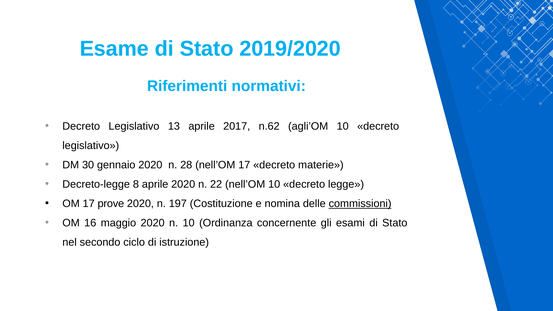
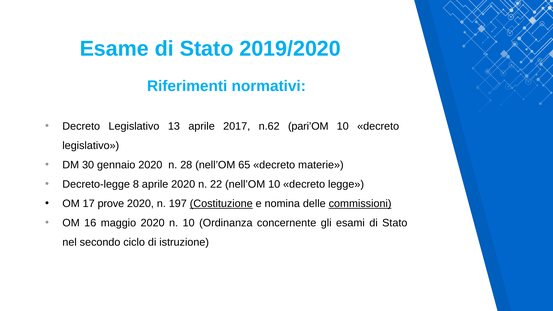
agli’OM: agli’OM -> pari’OM (308, 126)
nell’OM 17: 17 -> 65 (244, 165)
Costituzione underline: none -> present (221, 204)
